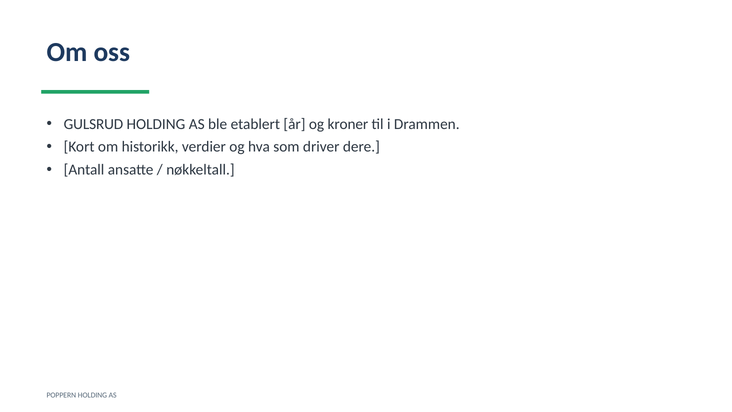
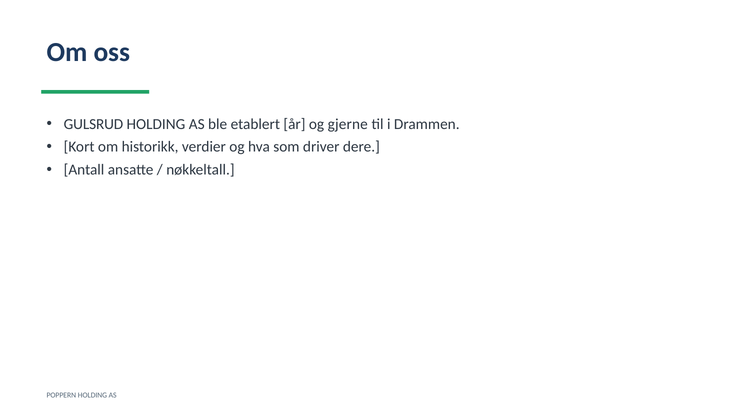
kroner: kroner -> gjerne (348, 124)
